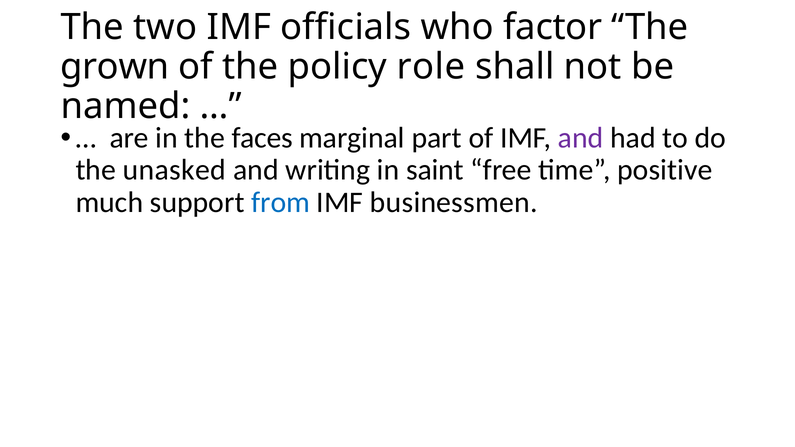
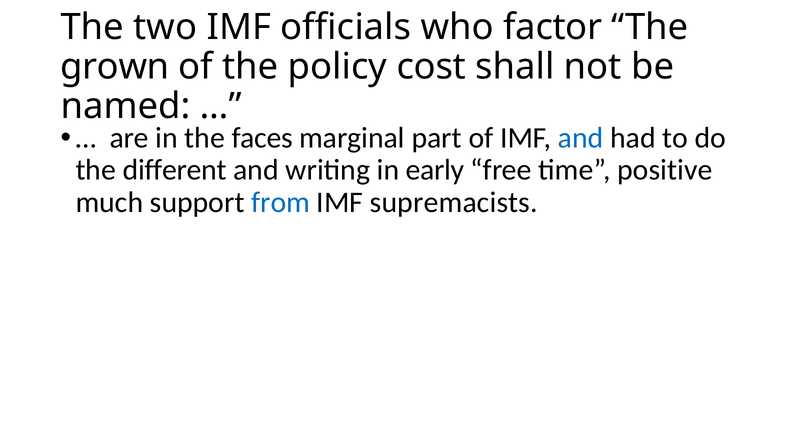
role: role -> cost (431, 67)
and colour: purple -> blue (581, 138)
unasked: unasked -> different (175, 170)
saint: saint -> early (435, 170)
businessmen: businessmen -> supremacists (454, 202)
